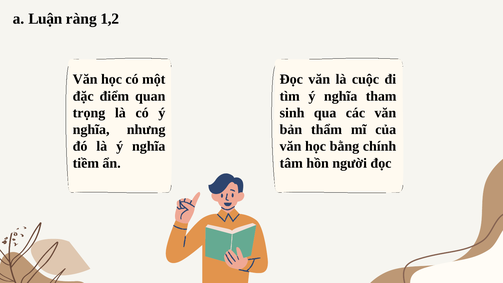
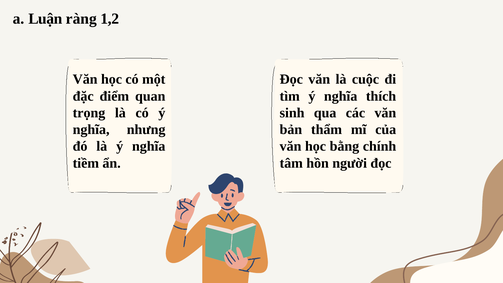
tham: tham -> thích (381, 96)
